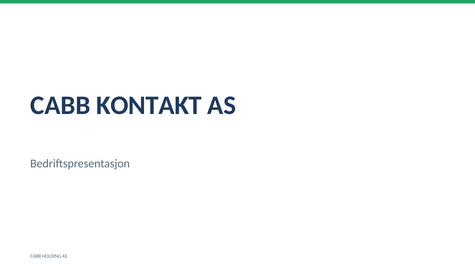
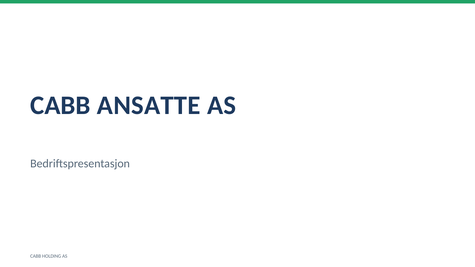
KONTAKT: KONTAKT -> ANSATTE (149, 105)
